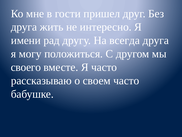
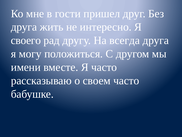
имени: имени -> своего (26, 40)
своего: своего -> имени (26, 67)
